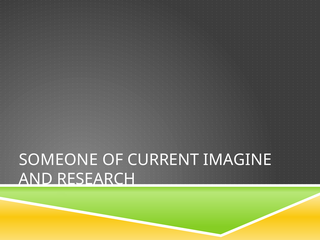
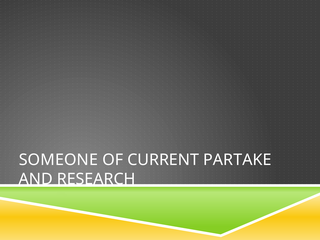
IMAGINE: IMAGINE -> PARTAKE (237, 160)
